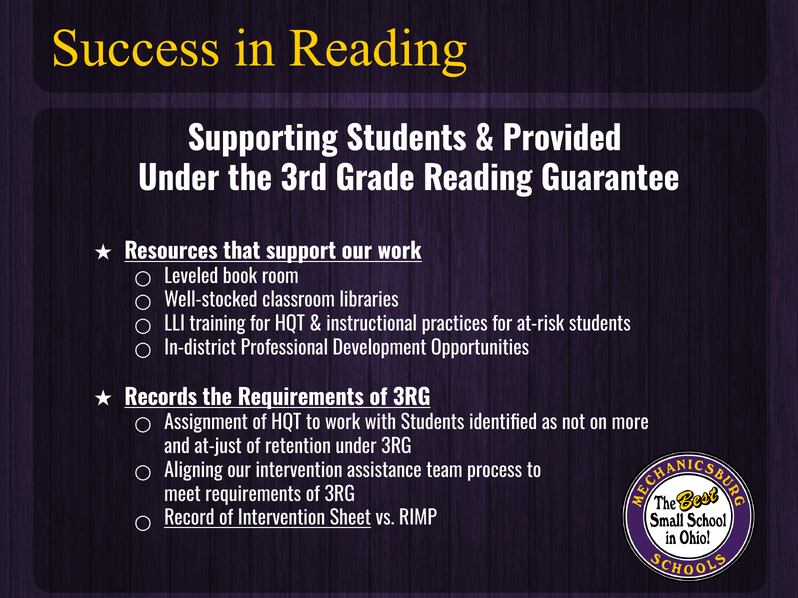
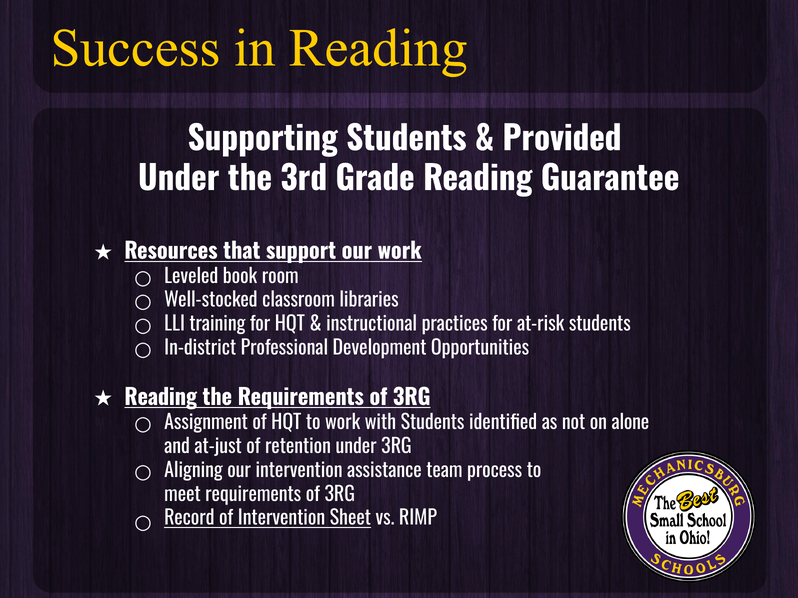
Records: Records -> Reading (161, 398)
more: more -> alone (630, 423)
